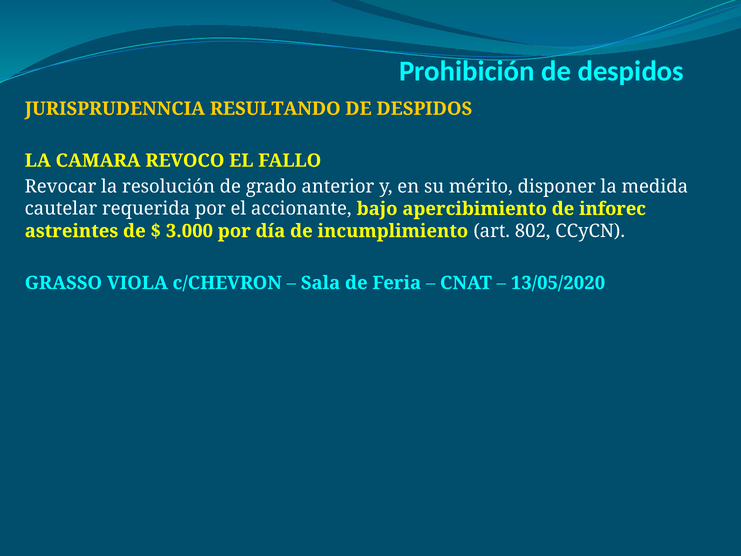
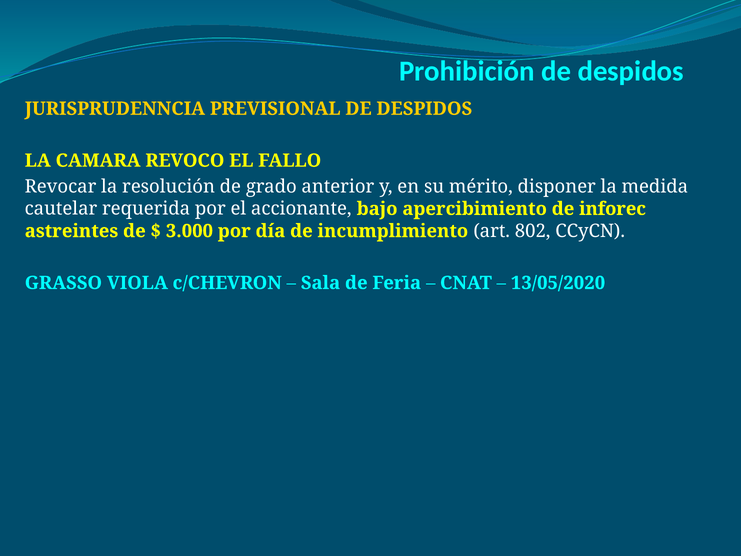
RESULTANDO: RESULTANDO -> PREVISIONAL (275, 109)
